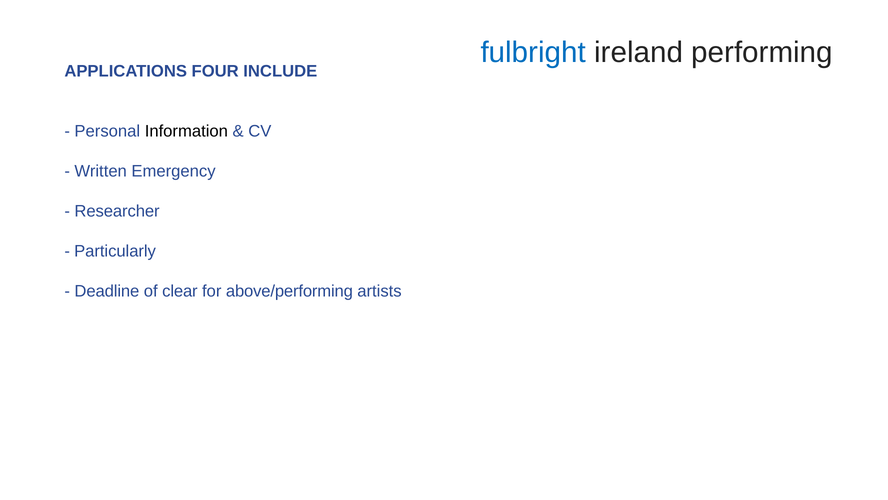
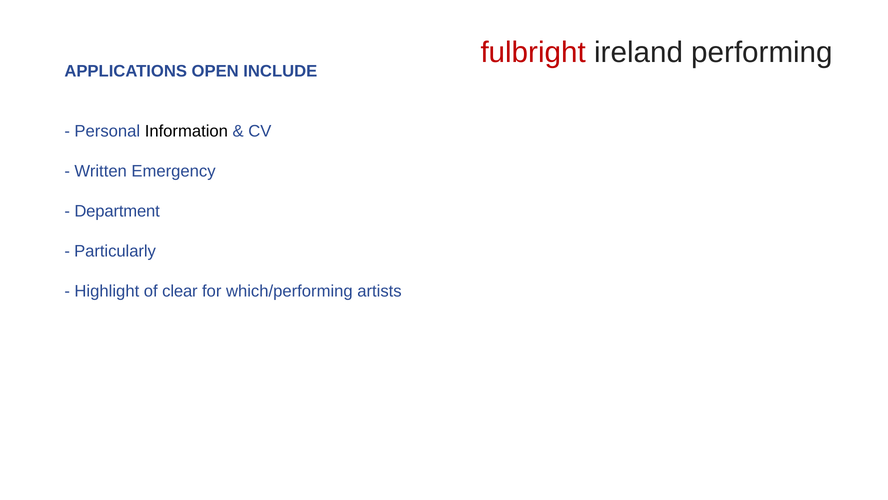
fulbright colour: blue -> red (533, 53)
FOUR: FOUR -> OPEN (215, 71)
Researcher: Researcher -> Department (117, 211)
Deadline: Deadline -> Highlight (107, 291)
above/performing: above/performing -> which/performing (289, 291)
